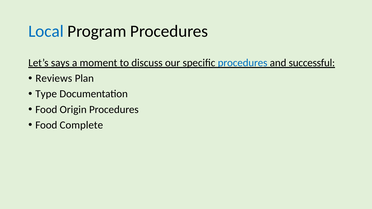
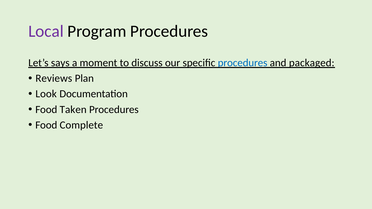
Local colour: blue -> purple (46, 31)
successful: successful -> packaged (312, 63)
Type: Type -> Look (46, 94)
Origin: Origin -> Taken (73, 110)
